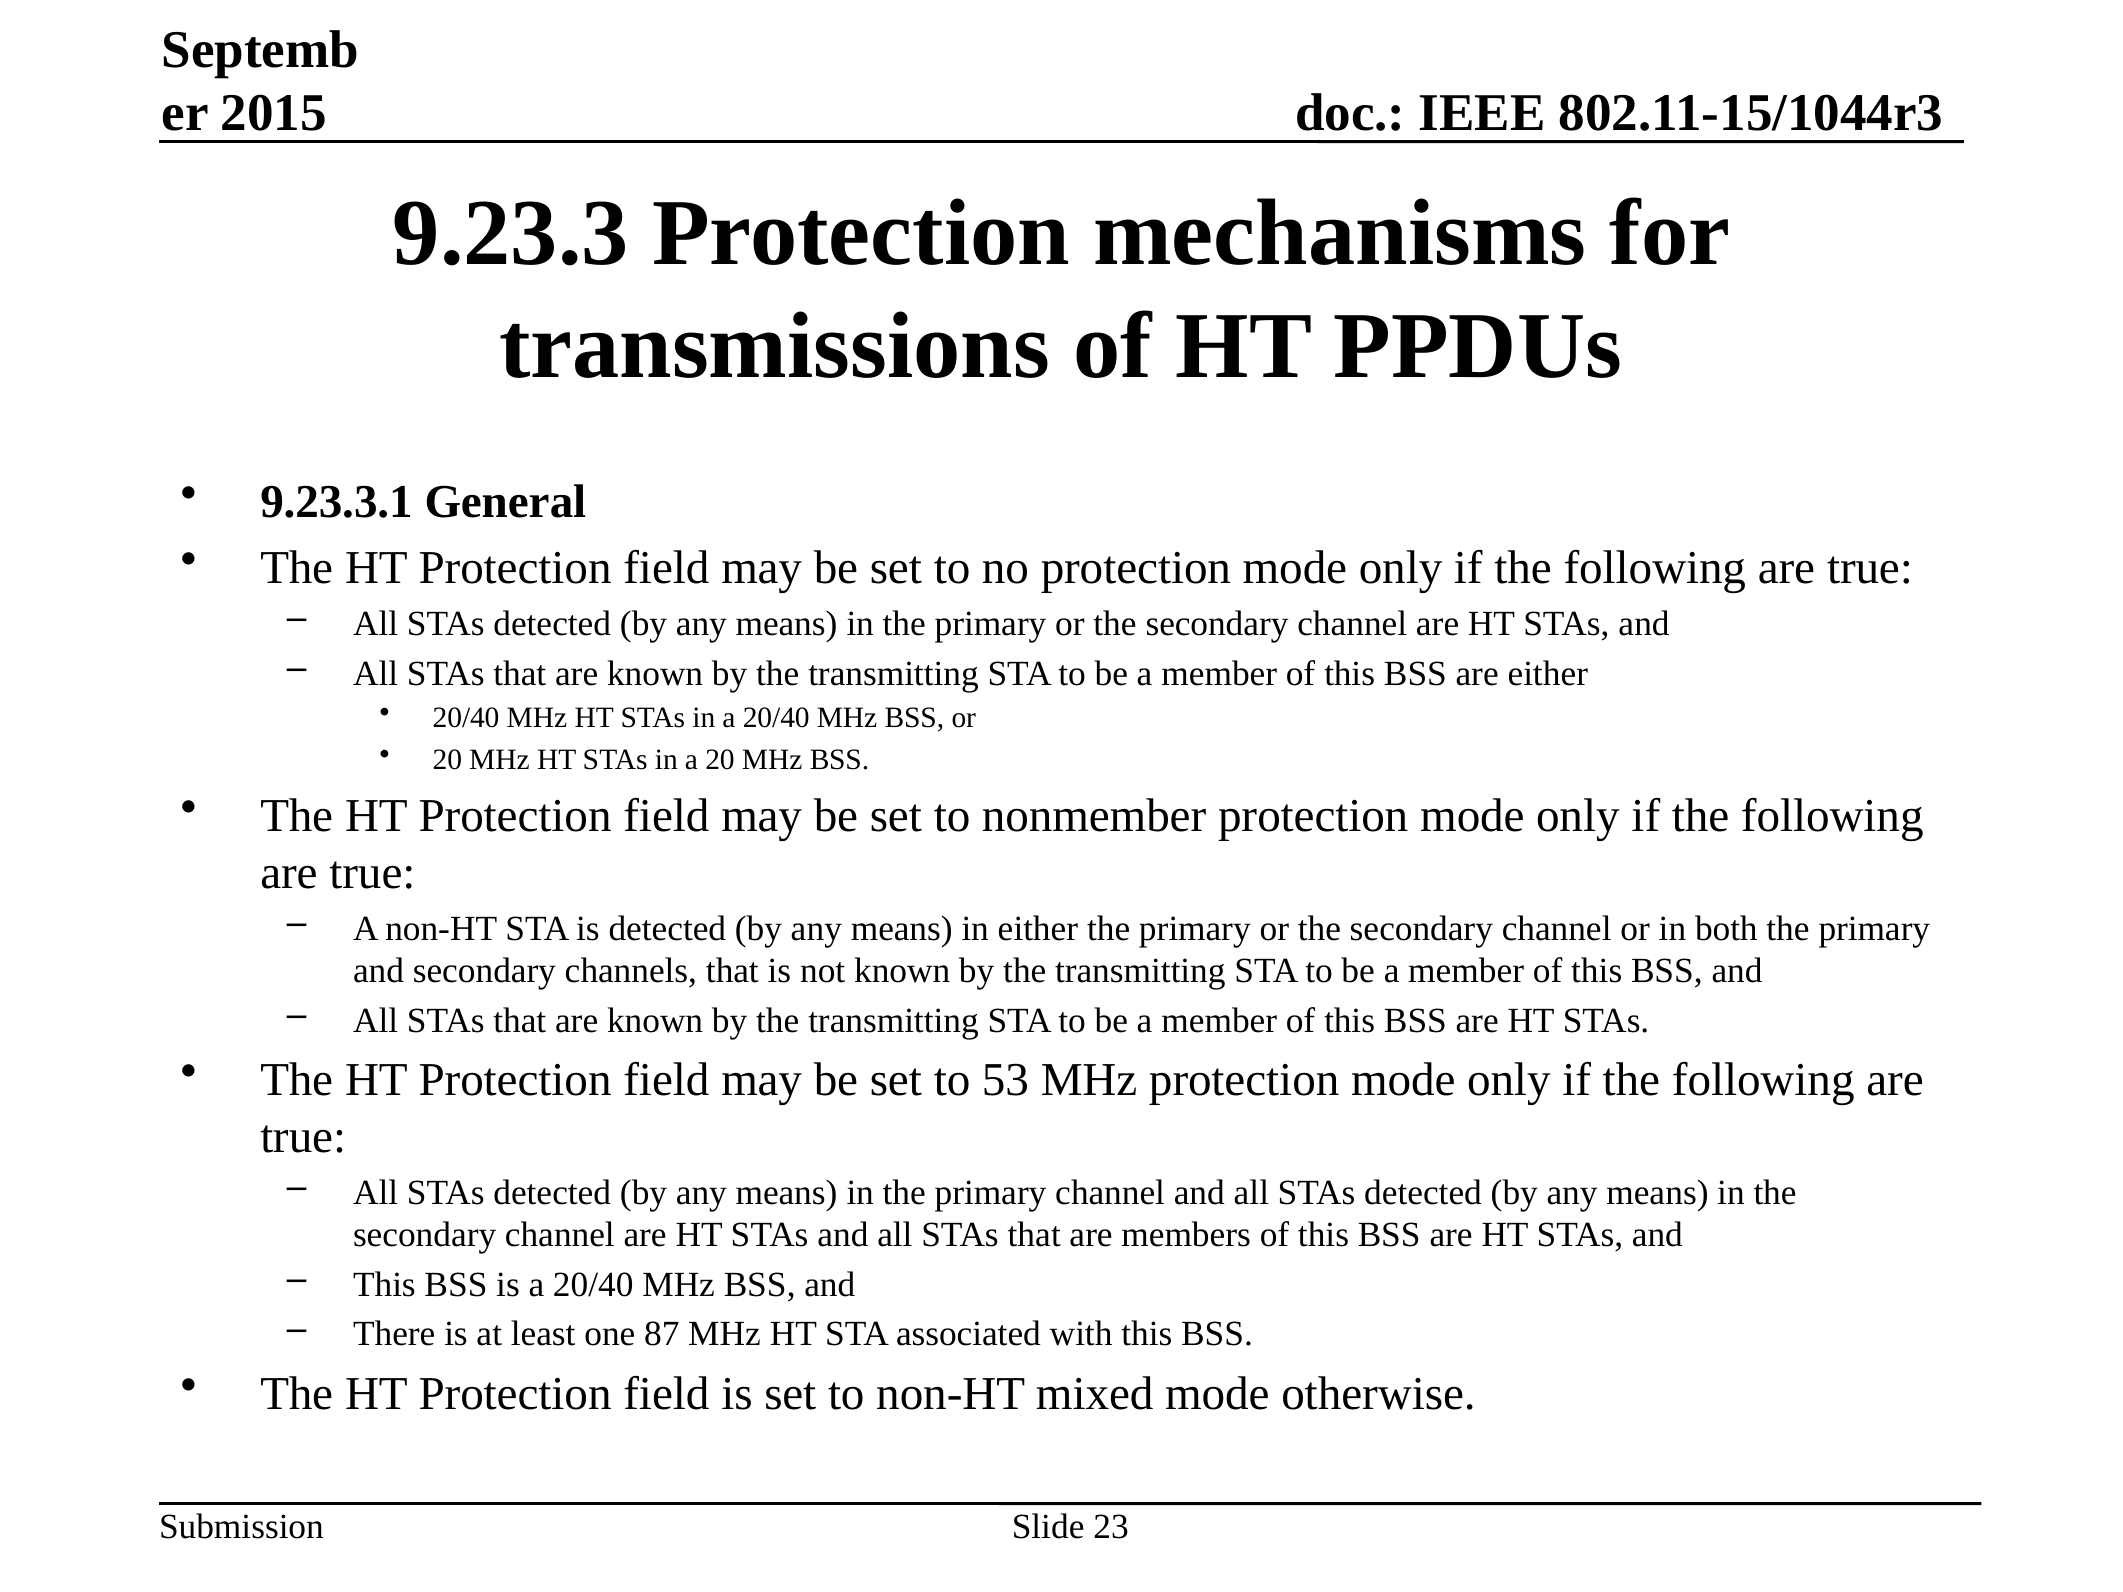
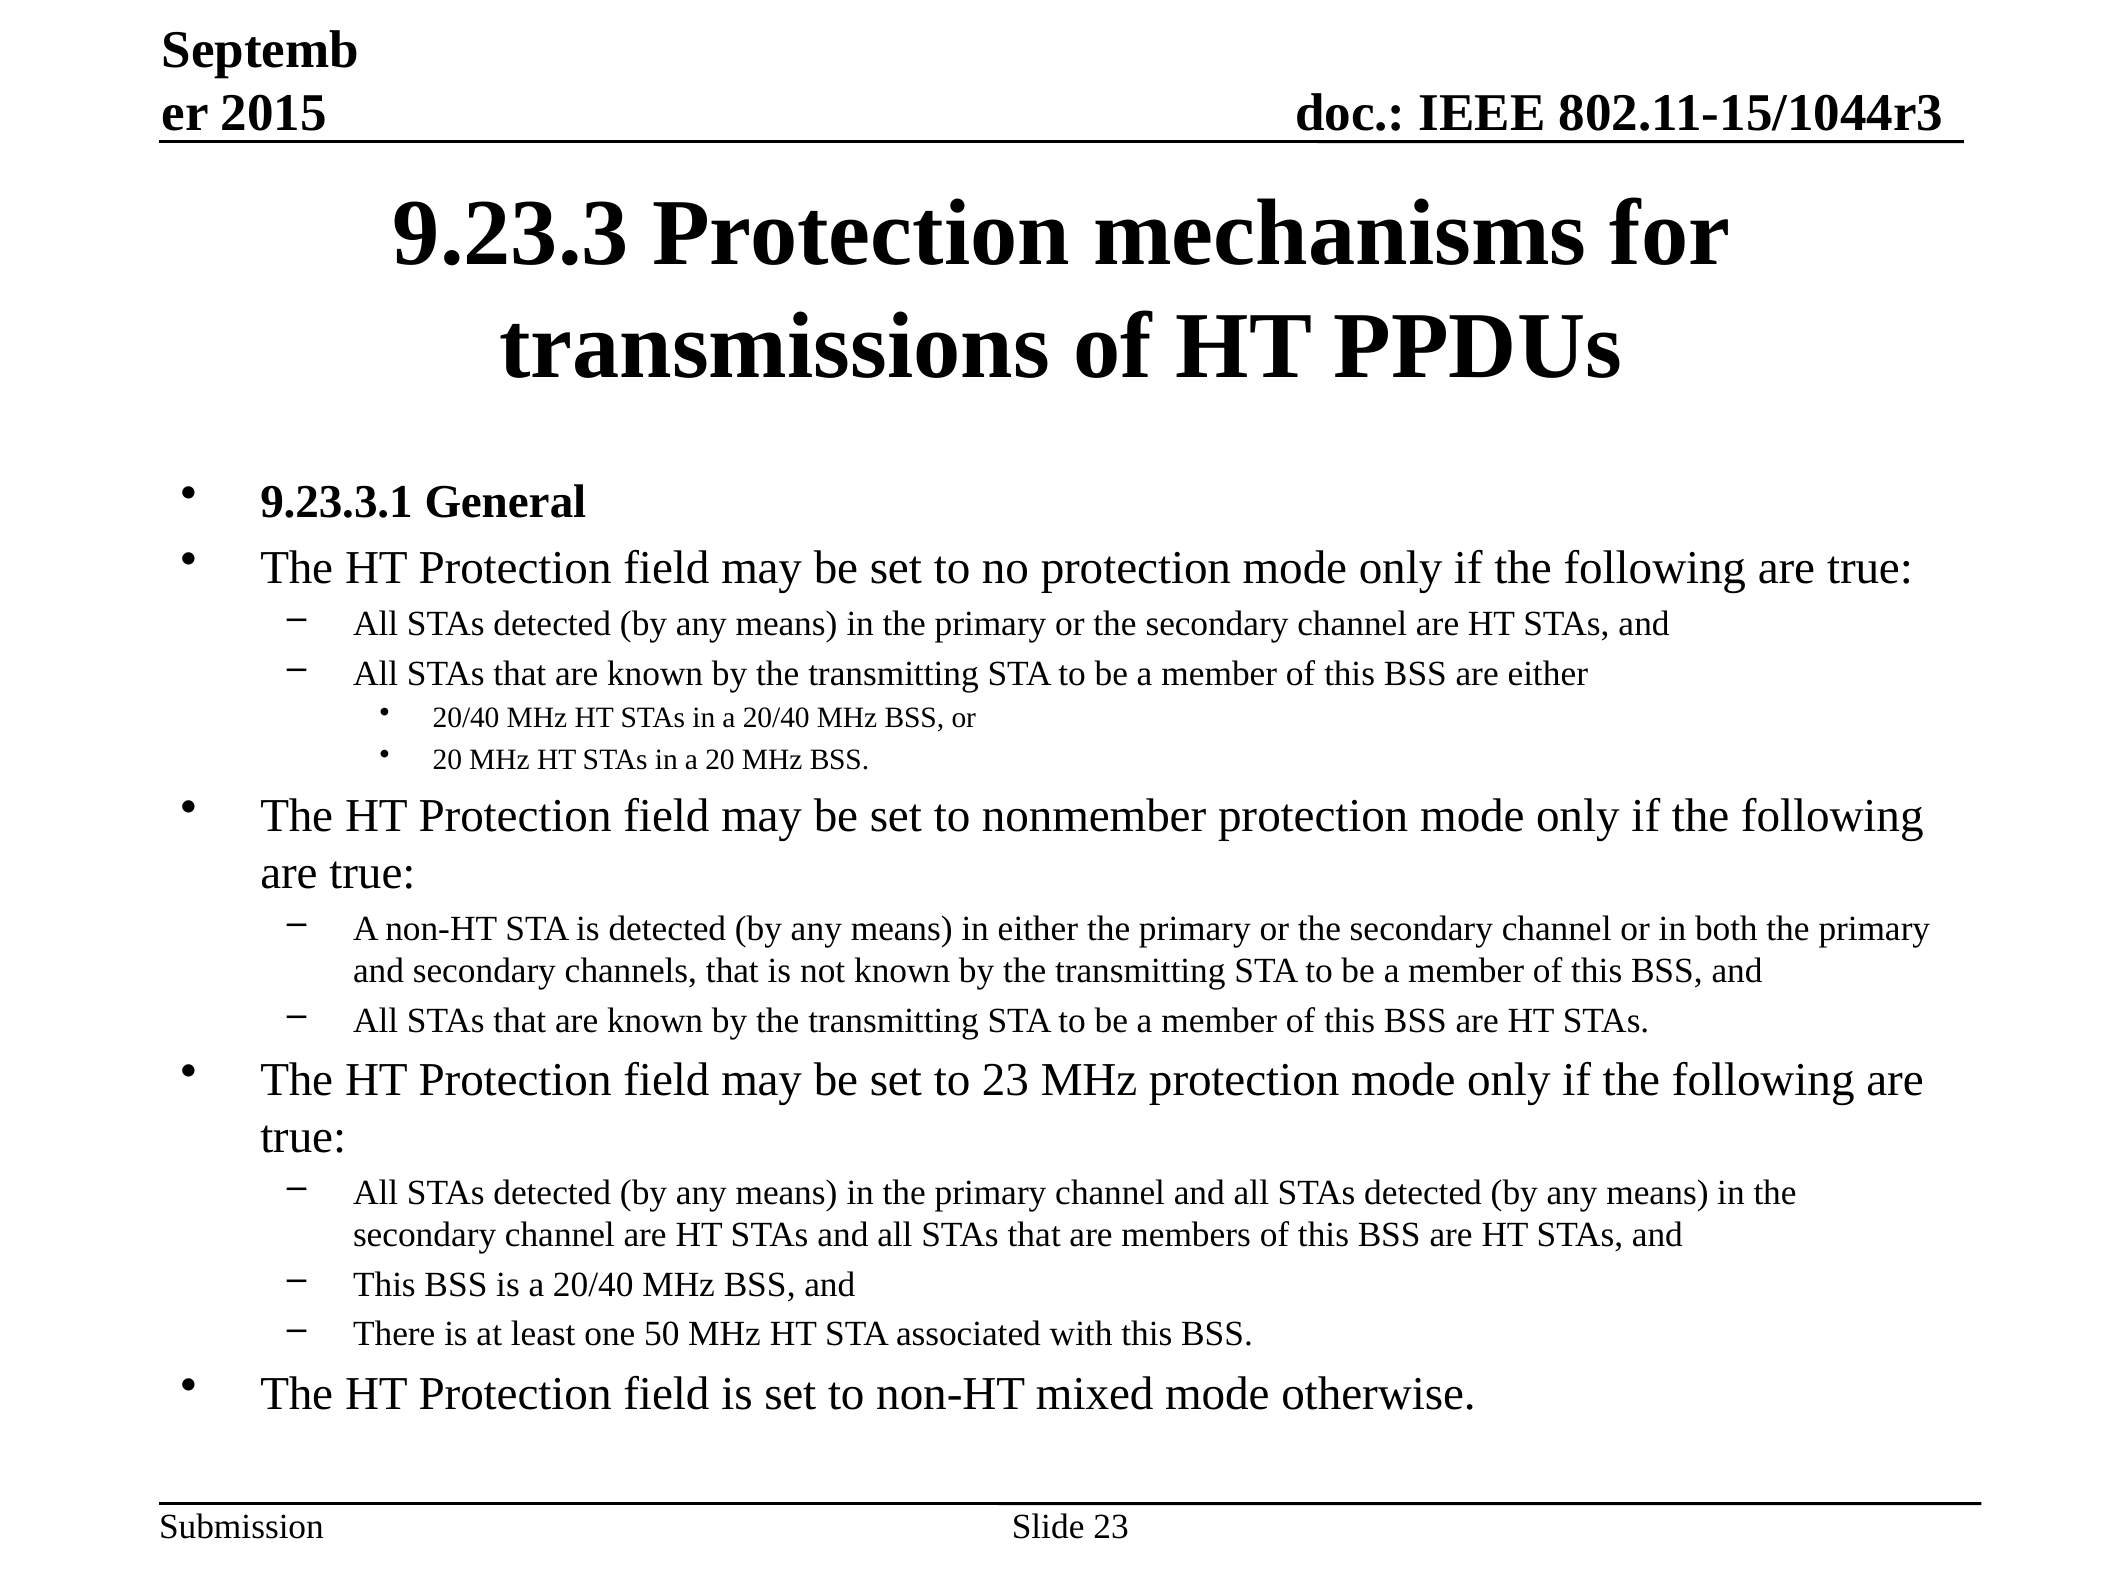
to 53: 53 -> 23 (1005, 1080)
87: 87 -> 50 (662, 1334)
